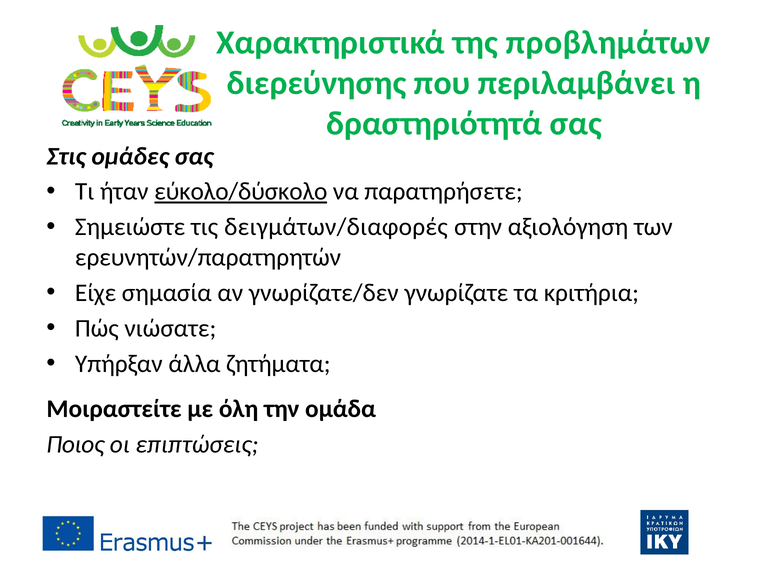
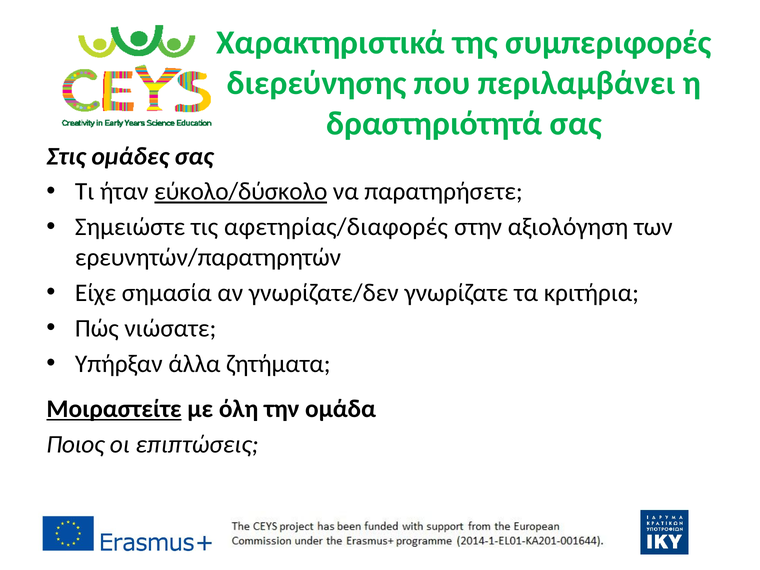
προβλημάτων: προβλημάτων -> συμπεριφορές (608, 43)
δειγμάτων/διαφορές: δειγμάτων/διαφορές -> αφετηρίας/διαφορές (336, 227)
Μοιραστείτε underline: none -> present (114, 409)
